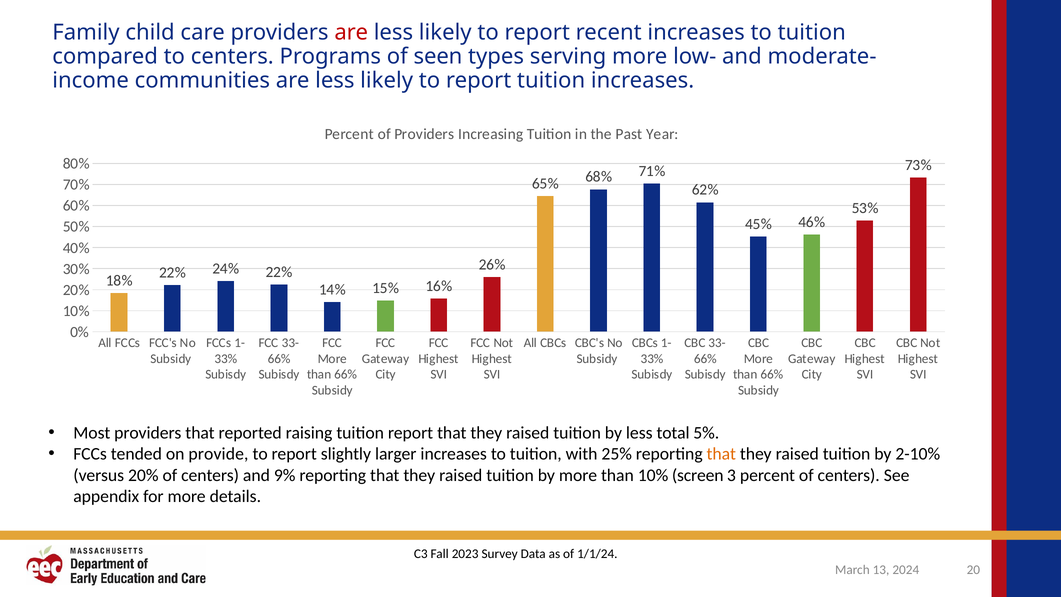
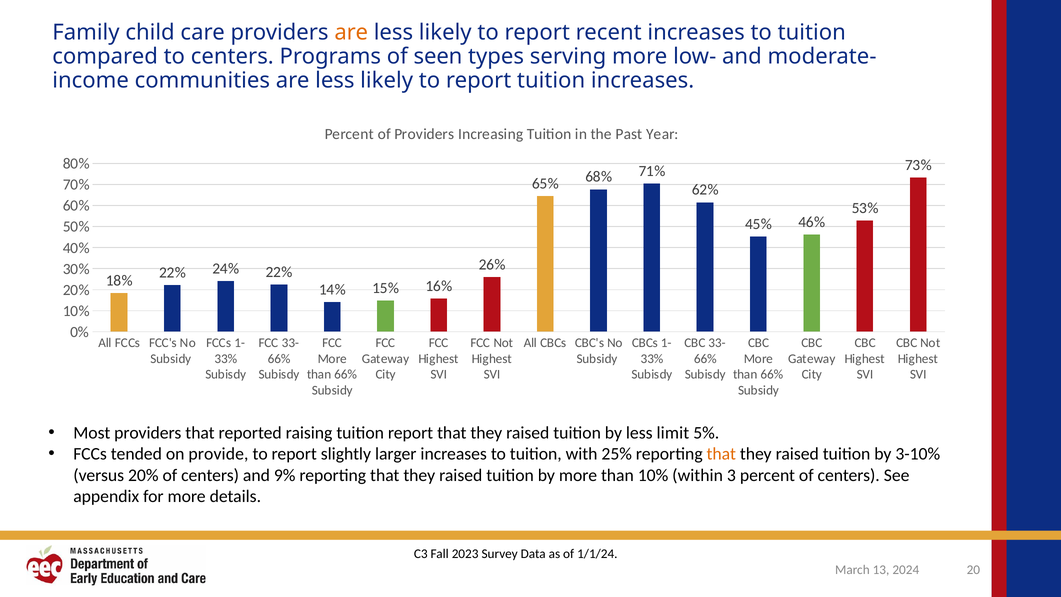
are colour: red -> orange (351, 33)
total: total -> limit (673, 433)
2-10%: 2-10% -> 3-10% (918, 454)
screen: screen -> within (698, 475)
